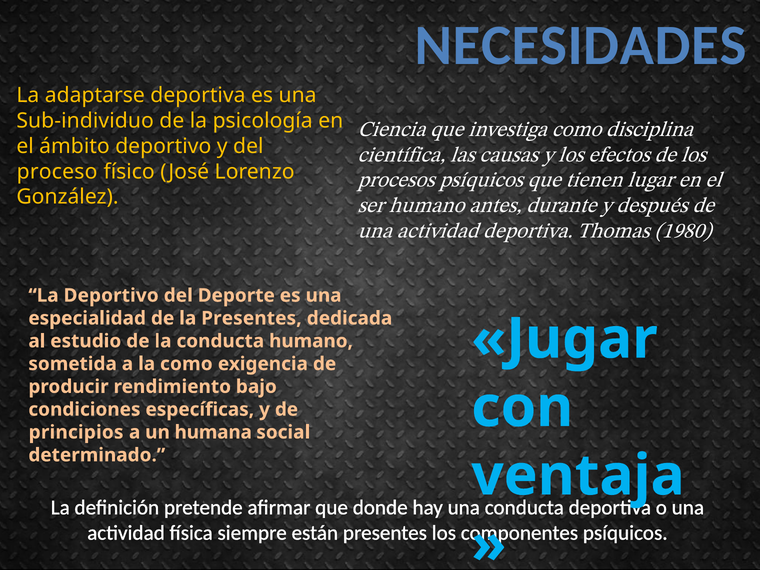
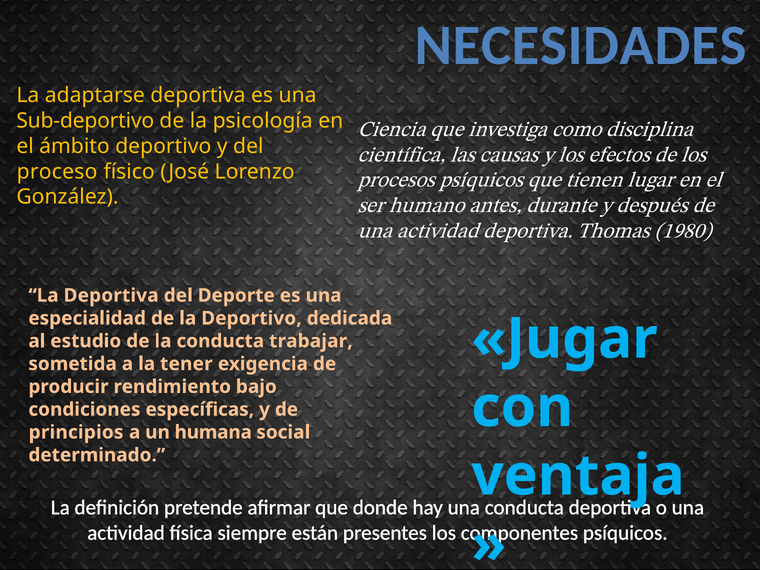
Sub-individuo: Sub-individuo -> Sub-deportivo (85, 121)
La Deportivo: Deportivo -> Deportiva (111, 295)
la Presentes: Presentes -> Deportivo (251, 318)
conducta humano: humano -> trabajar (311, 341)
la como: como -> tener (186, 364)
